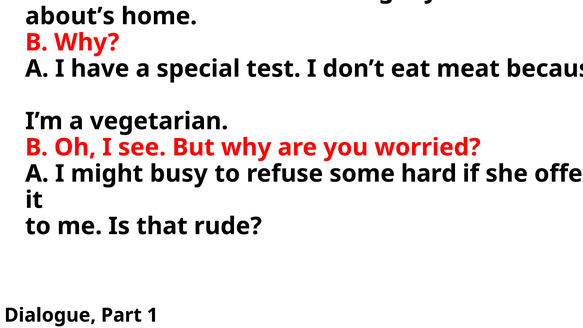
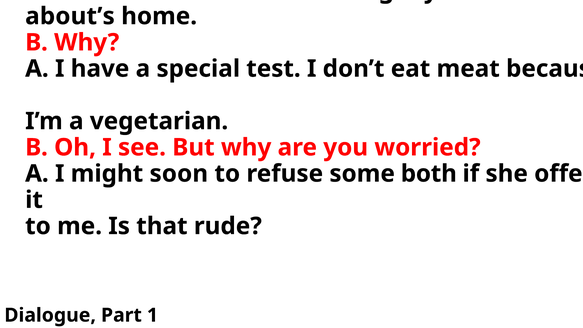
busy: busy -> soon (179, 174)
hard: hard -> both (429, 174)
